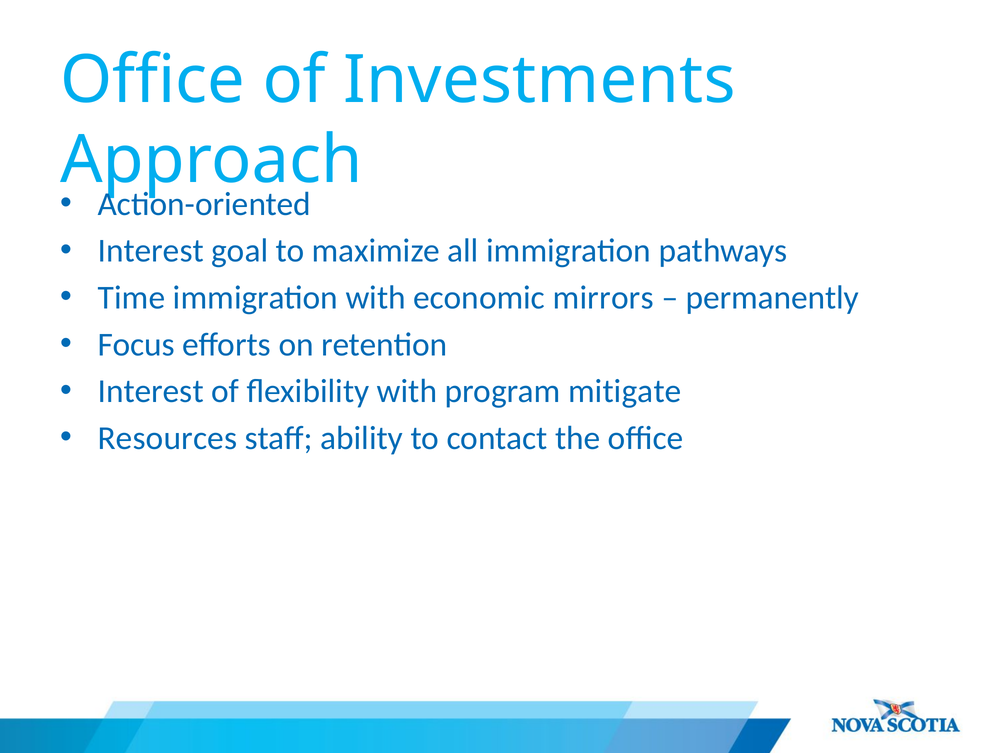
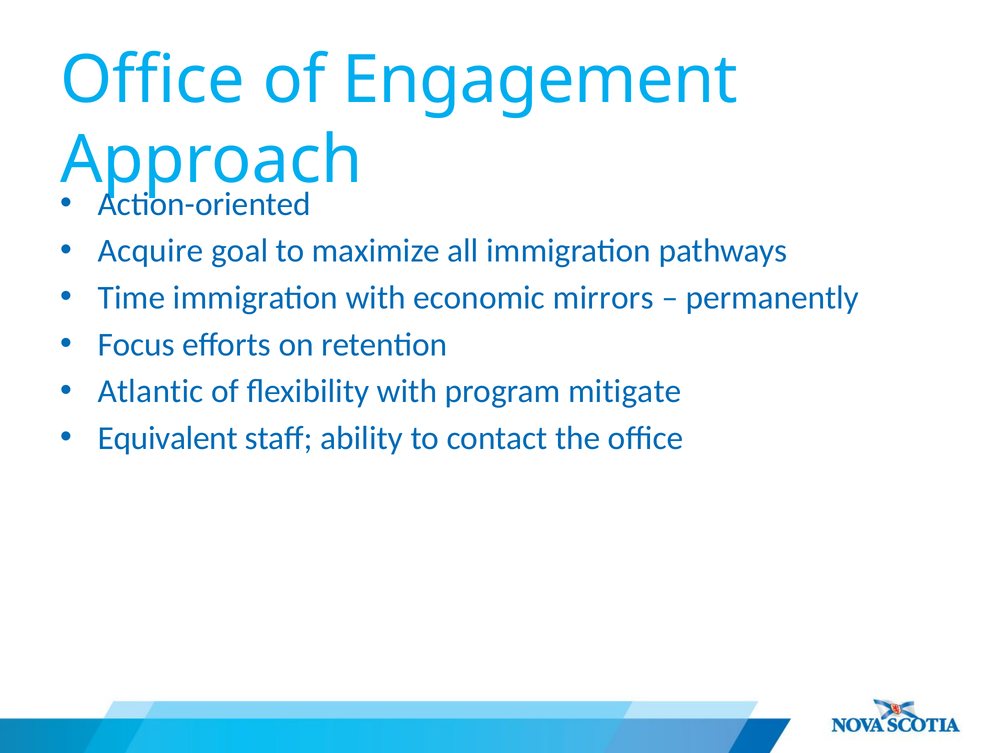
Investments: Investments -> Engagement (540, 80)
Interest: Interest -> Acquire (151, 251)
Interest: Interest -> Atlantic (151, 391)
Resources: Resources -> Equivalent (168, 438)
